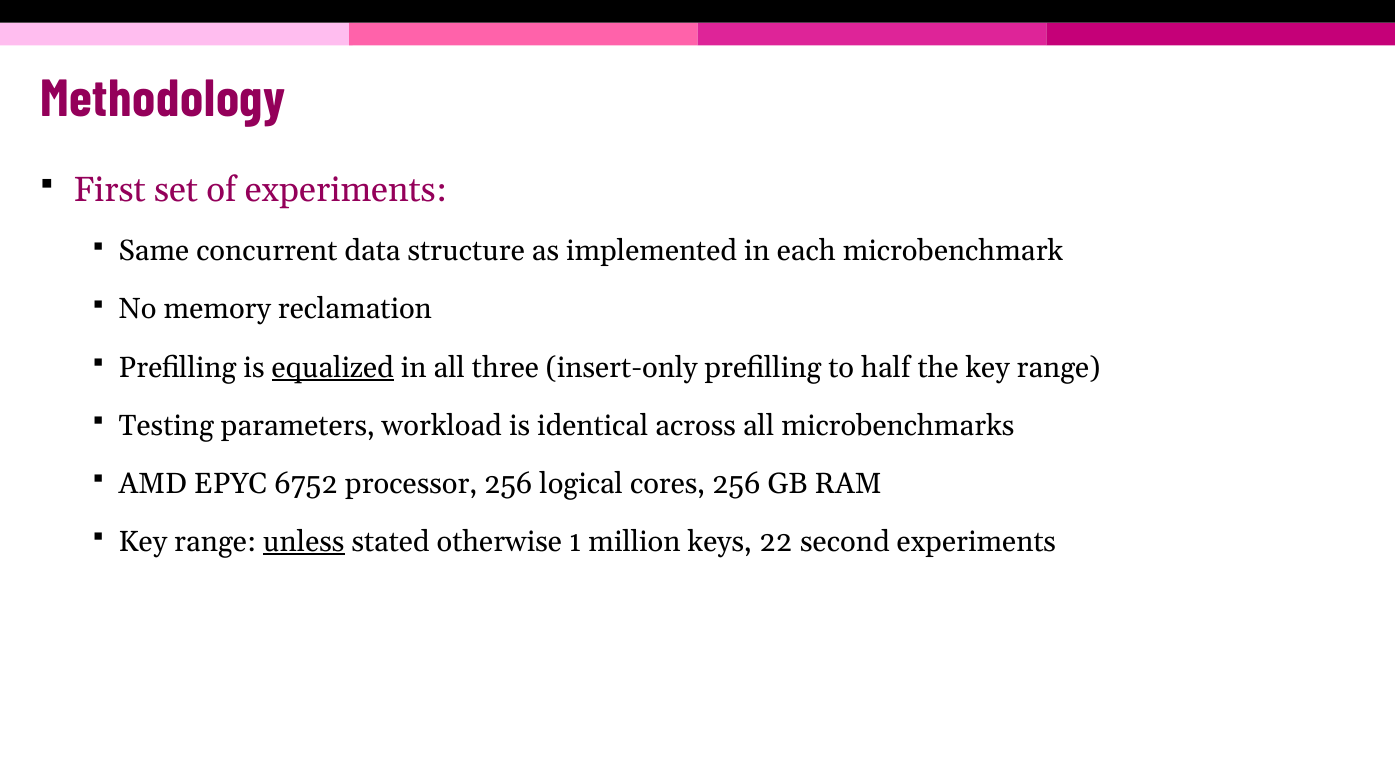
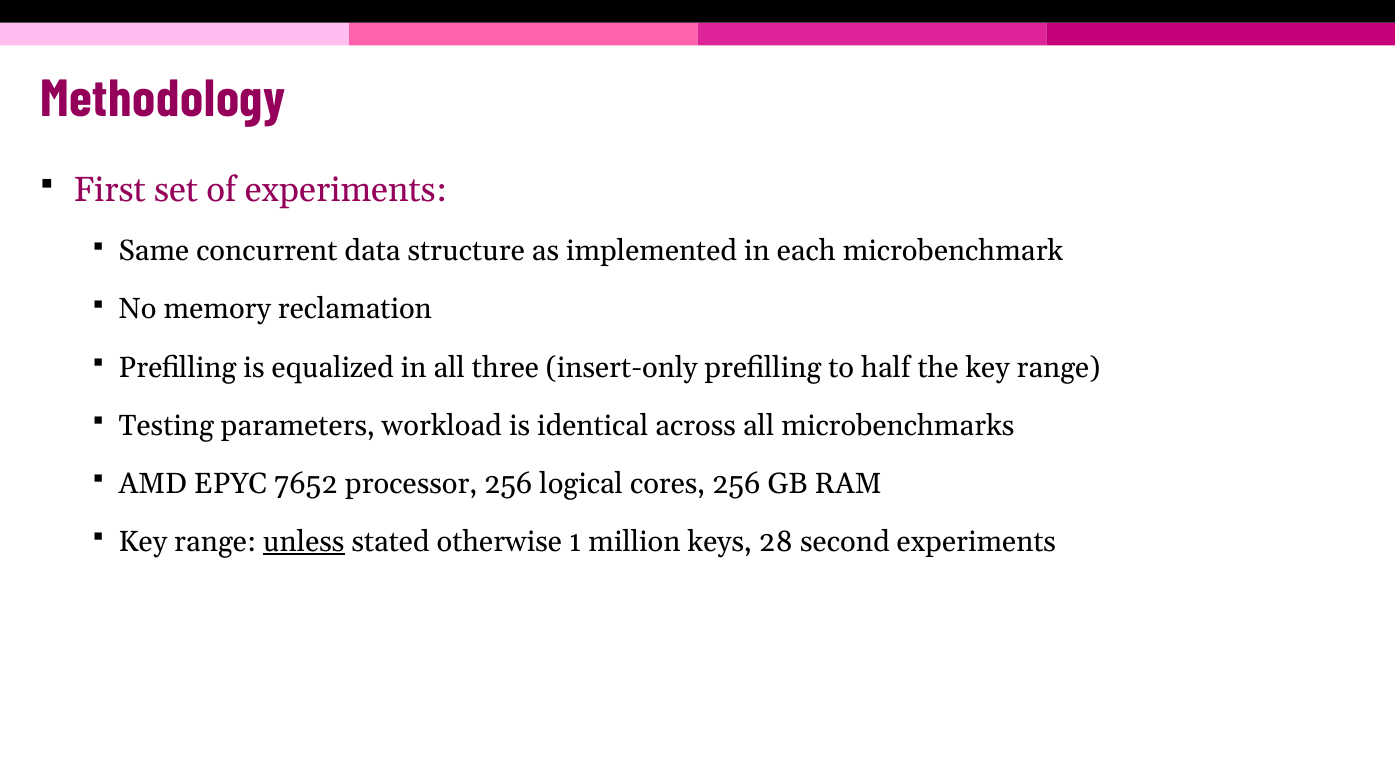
equalized underline: present -> none (333, 368)
6752: 6752 -> 7652 (306, 484)
22: 22 -> 28 (776, 542)
